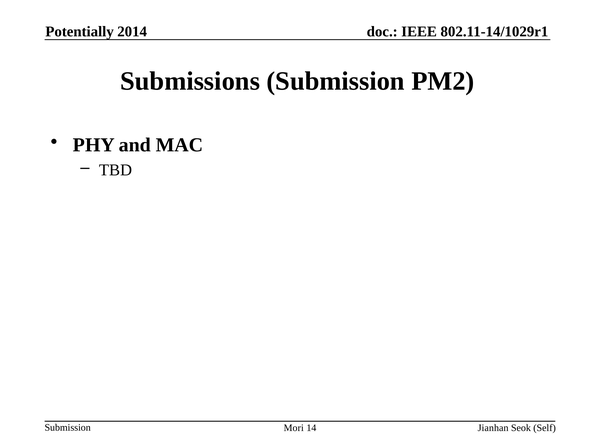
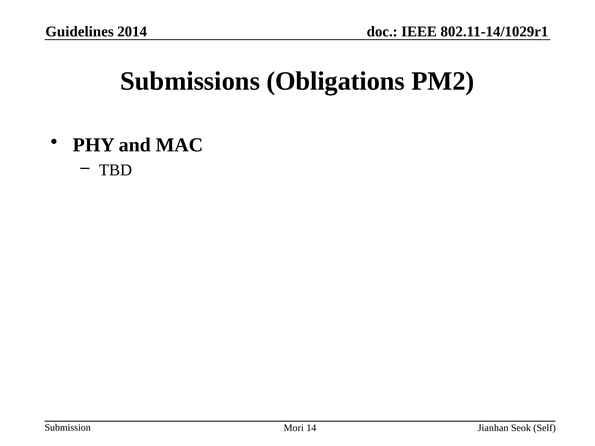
Potentially: Potentially -> Guidelines (80, 32)
Submissions Submission: Submission -> Obligations (336, 81)
